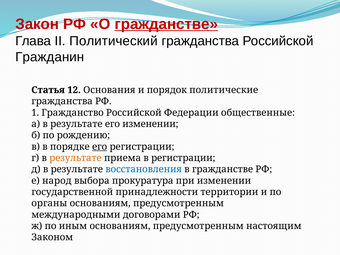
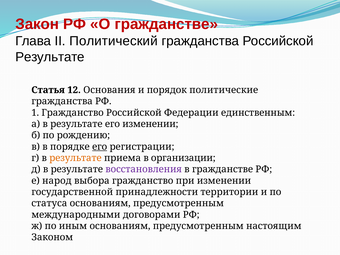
гражданстве underline: present -> none (166, 24)
Гражданин: Гражданин -> Результате (50, 57)
общественные: общественные -> единственным (258, 113)
в регистрации: регистрации -> организации (183, 158)
восстановления colour: blue -> purple (144, 169)
выбора прокуратура: прокуратура -> гражданство (143, 181)
органы: органы -> статуса (49, 203)
